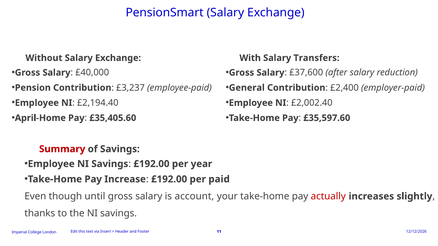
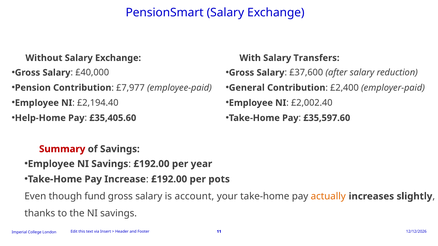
£3,237: £3,237 -> £7,977 (130, 88)
April-Home: April-Home -> Help-Home (40, 118)
paid: paid -> pots (219, 179)
until: until -> fund (95, 197)
actually colour: red -> orange (328, 197)
